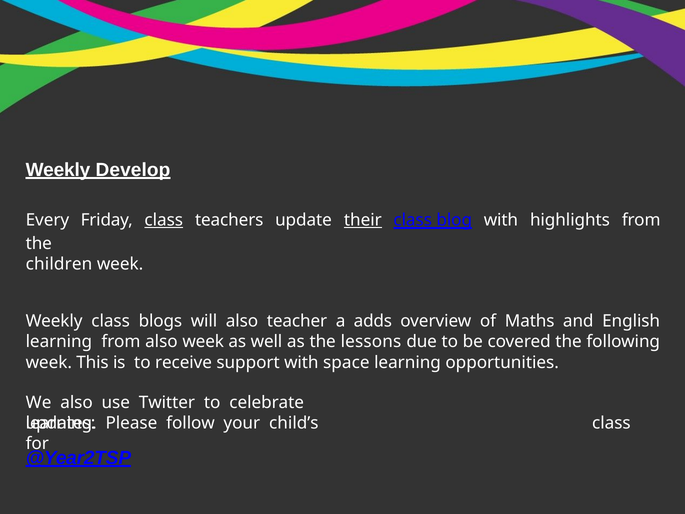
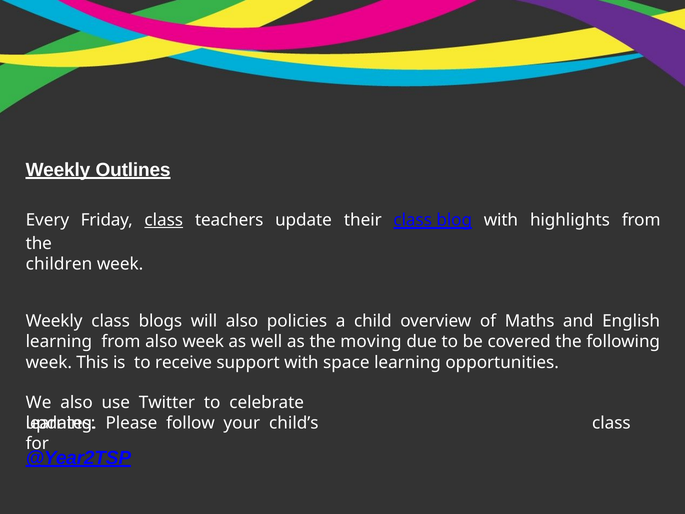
Develop: Develop -> Outlines (133, 170)
their underline: present -> none (363, 220)
teacher: teacher -> policies (297, 321)
adds: adds -> child (373, 321)
lessons: lessons -> moving (371, 342)
